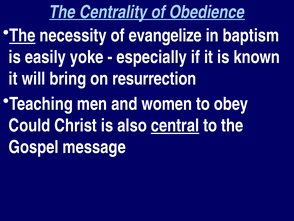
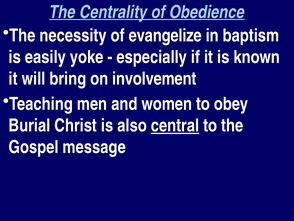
The underline: present -> none (22, 36)
resurrection: resurrection -> involvement (154, 79)
Could: Could -> Burial (29, 125)
